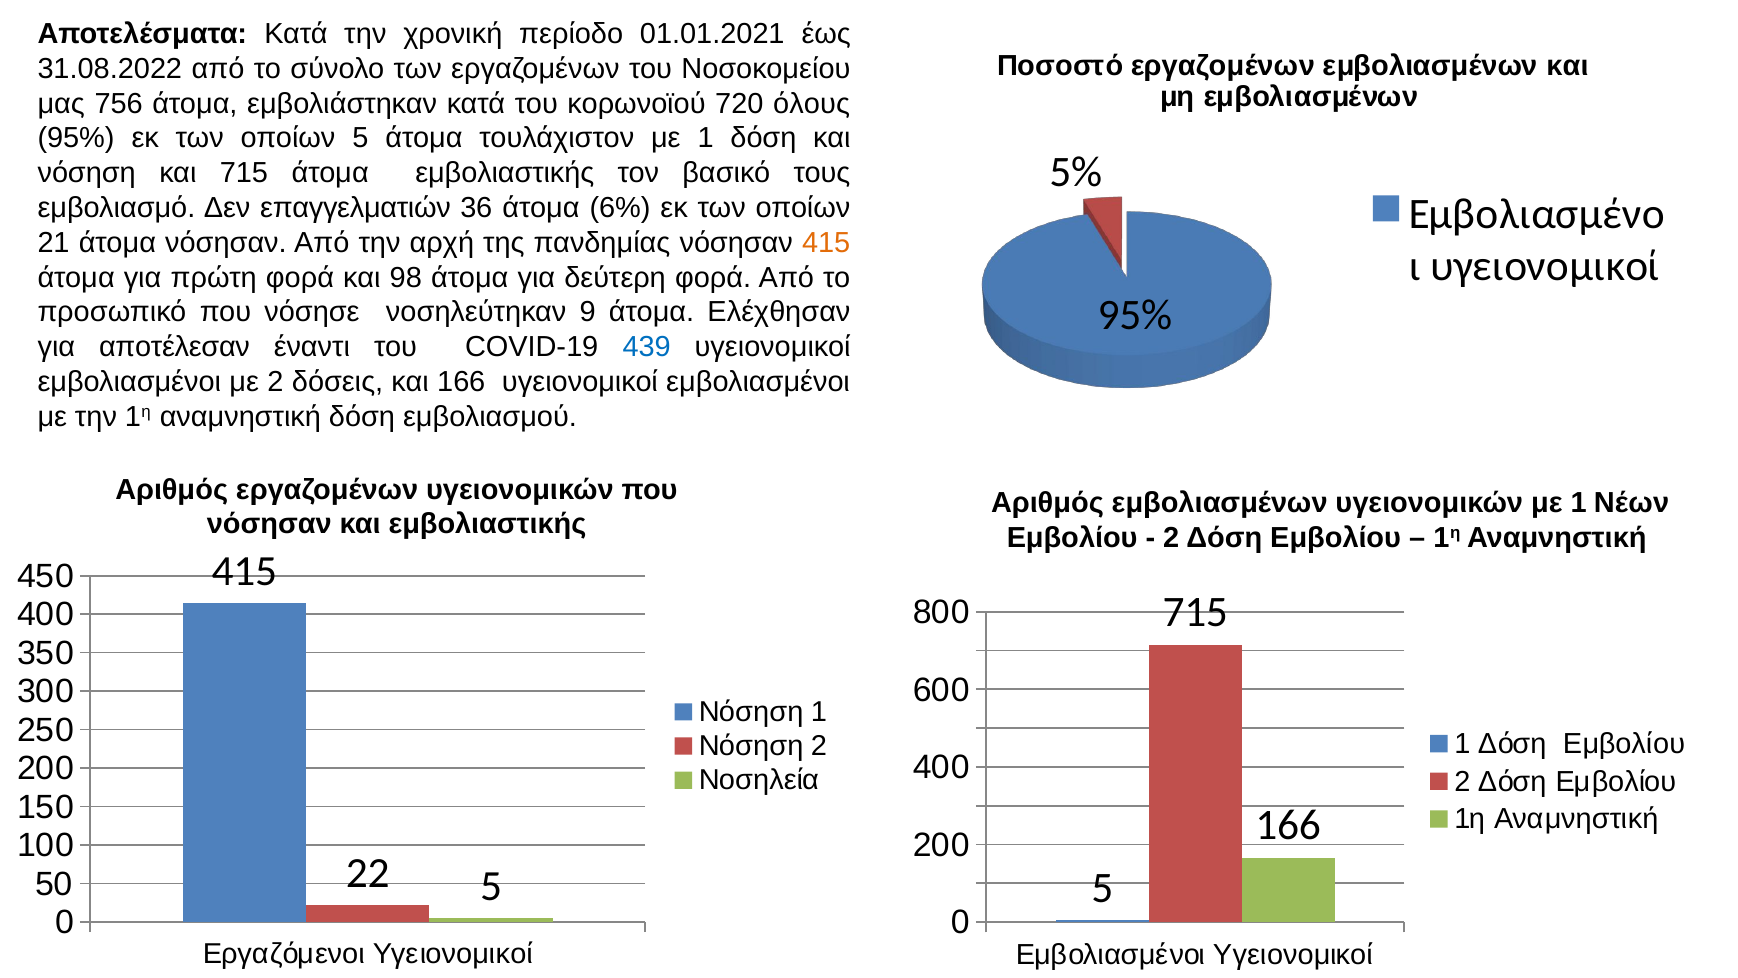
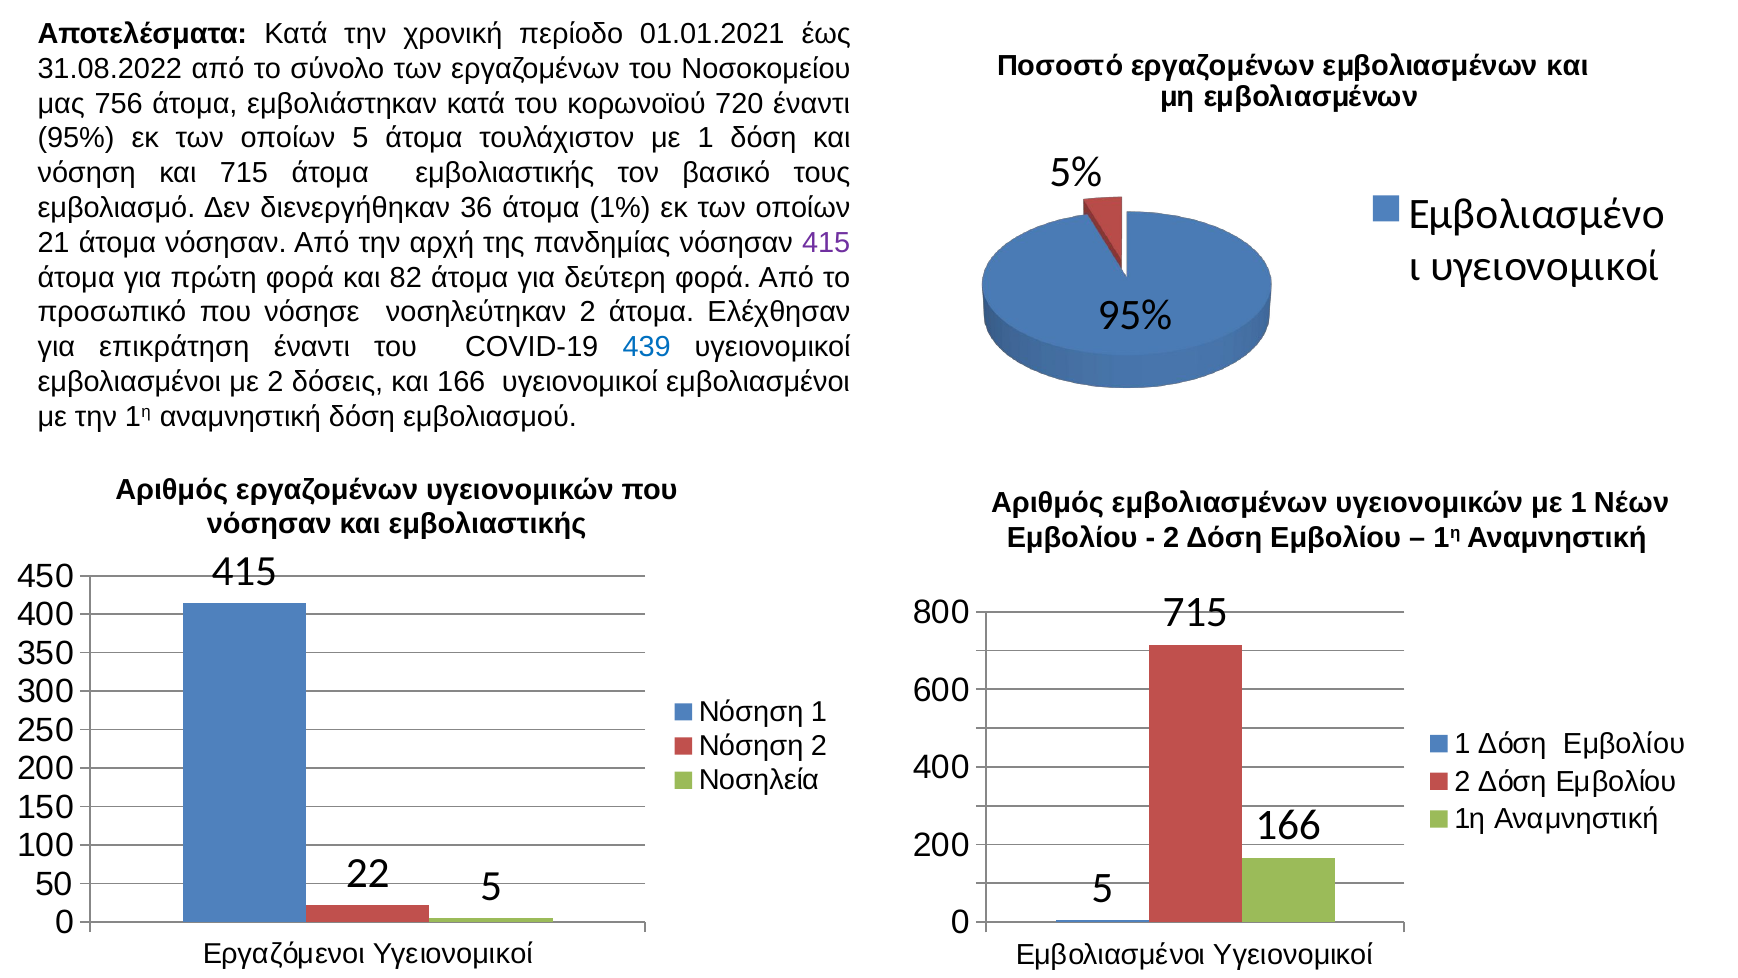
720 όλους: όλους -> έναντι (812, 104)
επαγγελματιών: επαγγελματιών -> διενεργήθηκαν (355, 208)
6%: 6% -> 1% (620, 208)
415 colour: orange -> purple (826, 243)
98: 98 -> 82 (406, 277)
νοσηλεύτηκαν 9: 9 -> 2 (588, 312)
αποτέλεσαν: αποτέλεσαν -> επικράτηση (174, 347)
